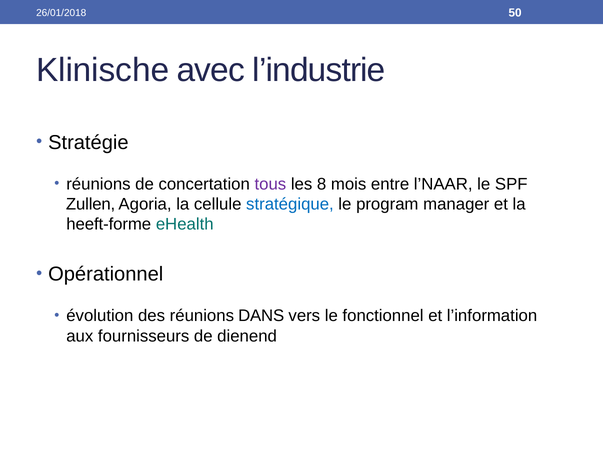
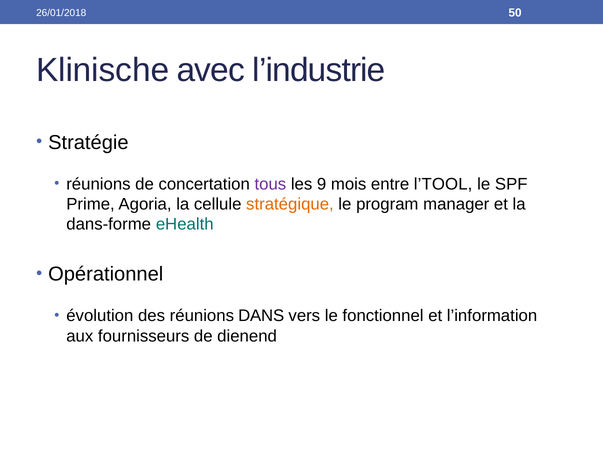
8: 8 -> 9 (322, 184)
l’NAAR: l’NAAR -> l’TOOL (443, 184)
Zullen: Zullen -> Prime (91, 204)
stratégique colour: blue -> orange (290, 204)
heeft-forme: heeft-forme -> dans-forme (109, 224)
